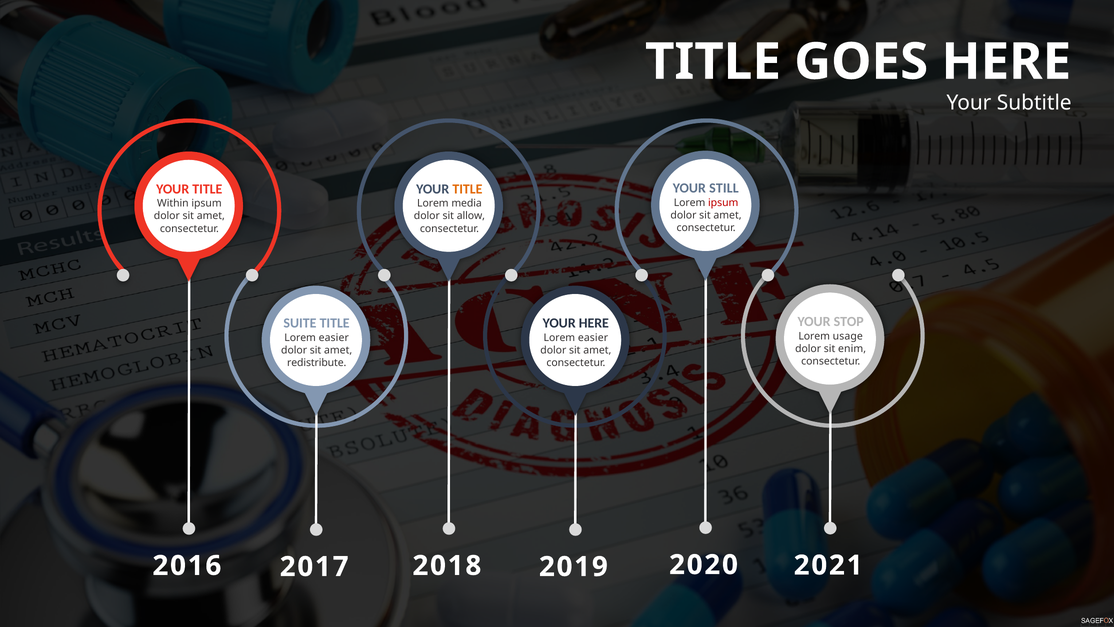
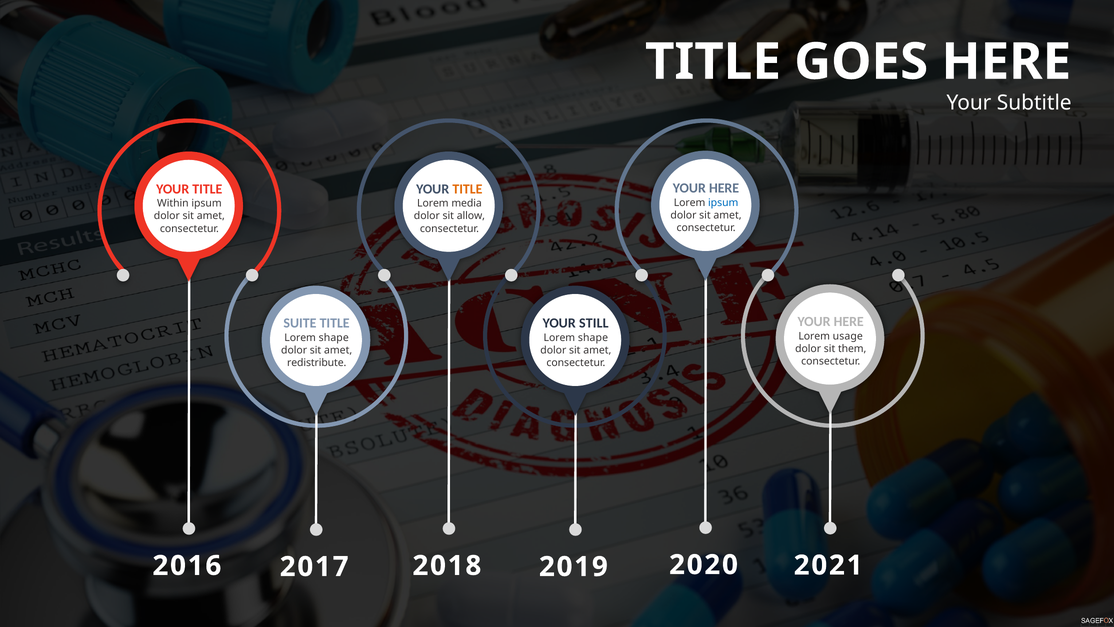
STILL: STILL -> HERE (724, 188)
ipsum colour: red -> blue (723, 203)
STOP: STOP -> HERE (849, 322)
YOUR HERE: HERE -> STILL (594, 323)
easier: easier -> shape (334, 337)
easier: easier -> shape (593, 337)
enim: enim -> them (852, 349)
